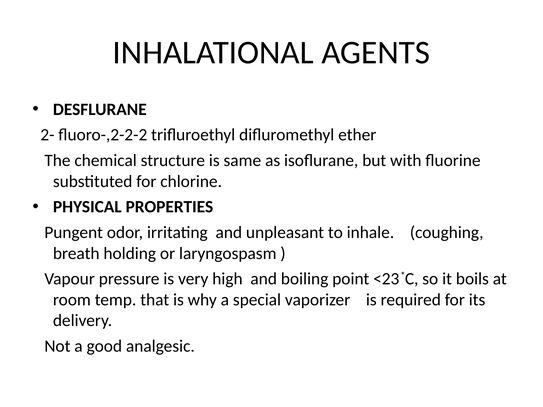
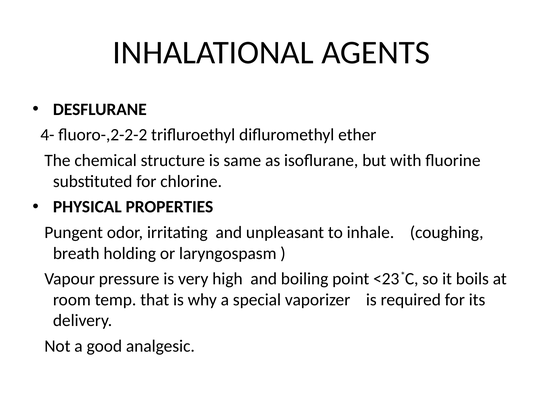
2-: 2- -> 4- (47, 135)
